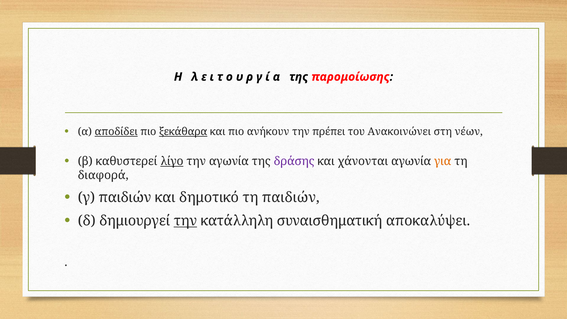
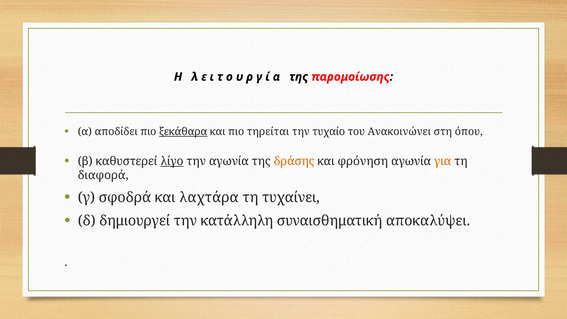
αποδίδει underline: present -> none (116, 132)
ανήκουν: ανήκουν -> τηρείται (268, 132)
πρέπει: πρέπει -> τυχαίο (329, 132)
νέων: νέων -> όπου (469, 132)
δράσης colour: purple -> orange (294, 161)
χάνονται: χάνονται -> φρόνηση (363, 161)
γ παιδιών: παιδιών -> σφοδρά (125, 197)
δημοτικό: δημοτικό -> λαχτάρα (209, 197)
τη παιδιών: παιδιών -> τυχαίνει (291, 197)
την underline: present -> none (185, 221)
